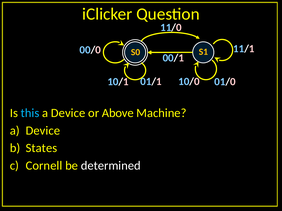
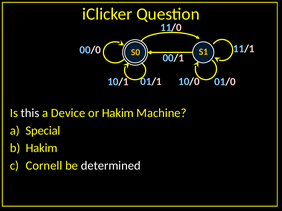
this colour: light blue -> white (30, 113)
or Above: Above -> Hakim (118, 113)
Device: Device -> Special (43, 131)
States: States -> Hakim (42, 148)
